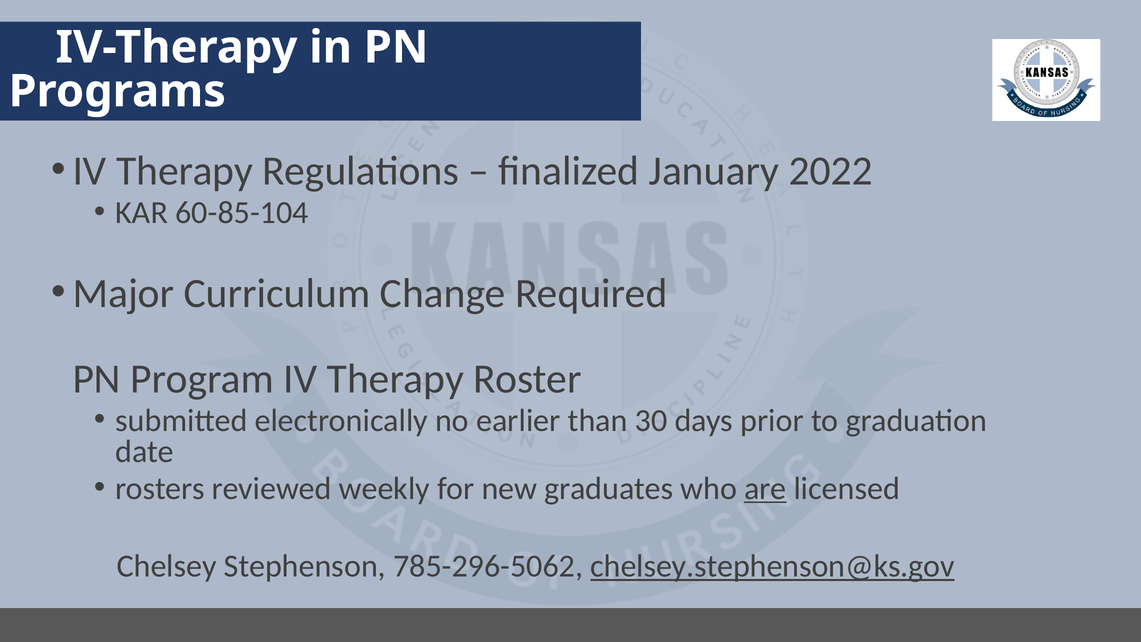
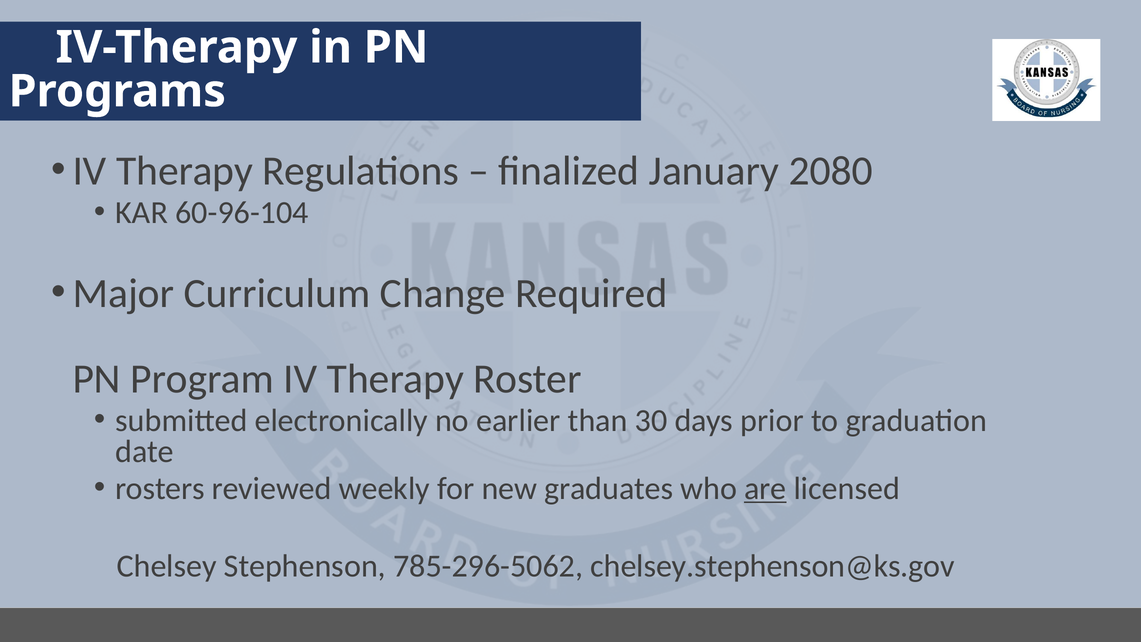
2022: 2022 -> 2080 (831, 171)
60-85-104: 60-85-104 -> 60-96-104 (242, 213)
chelsey.stephenson@ks.gov underline: present -> none (773, 566)
